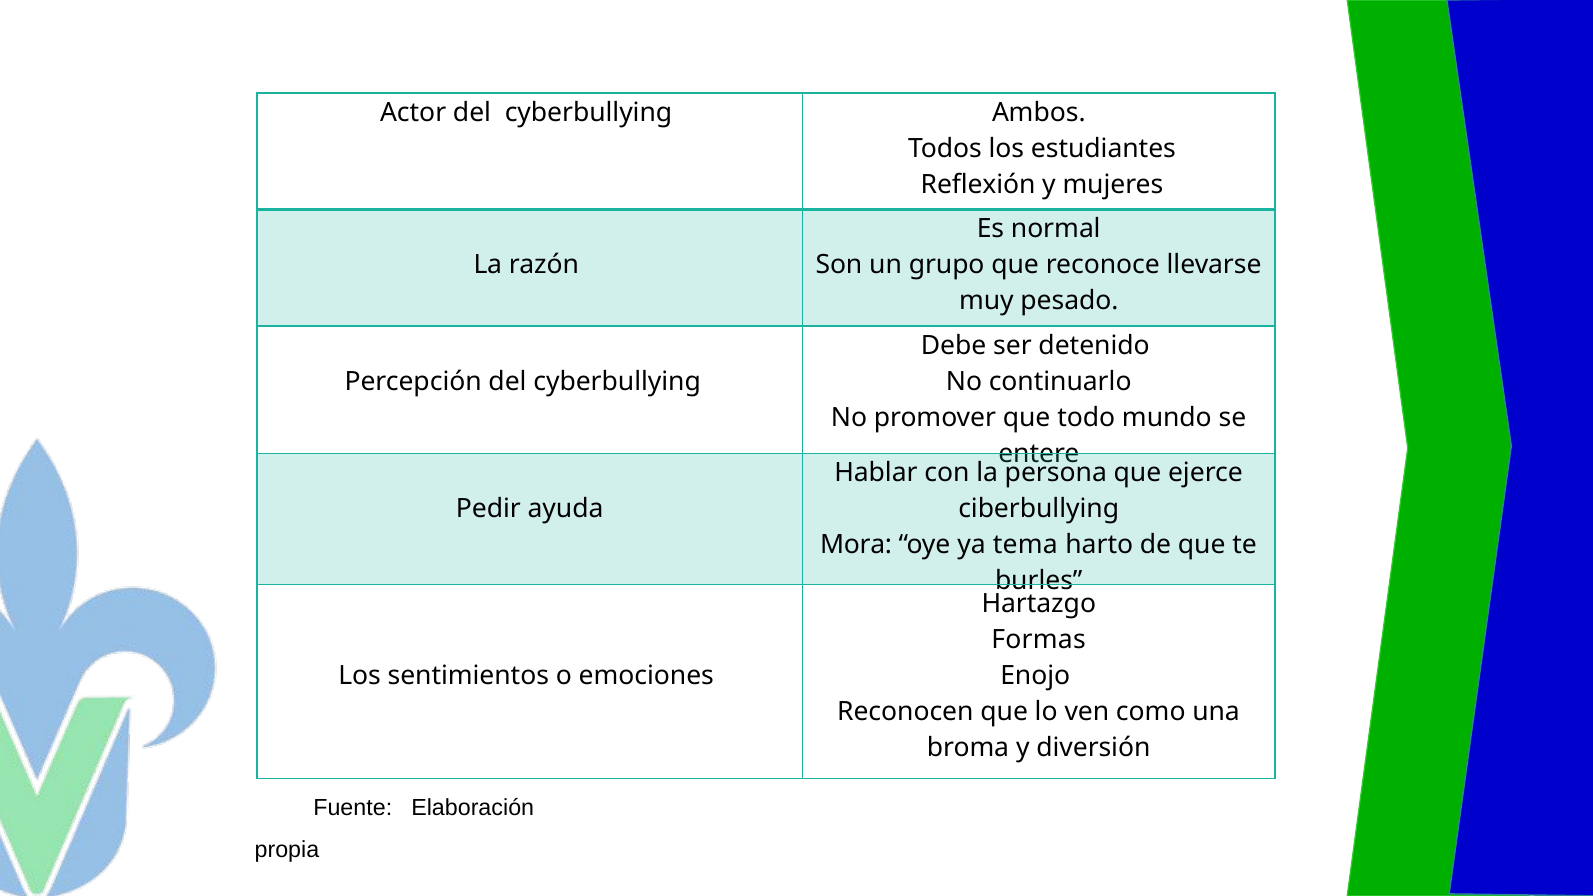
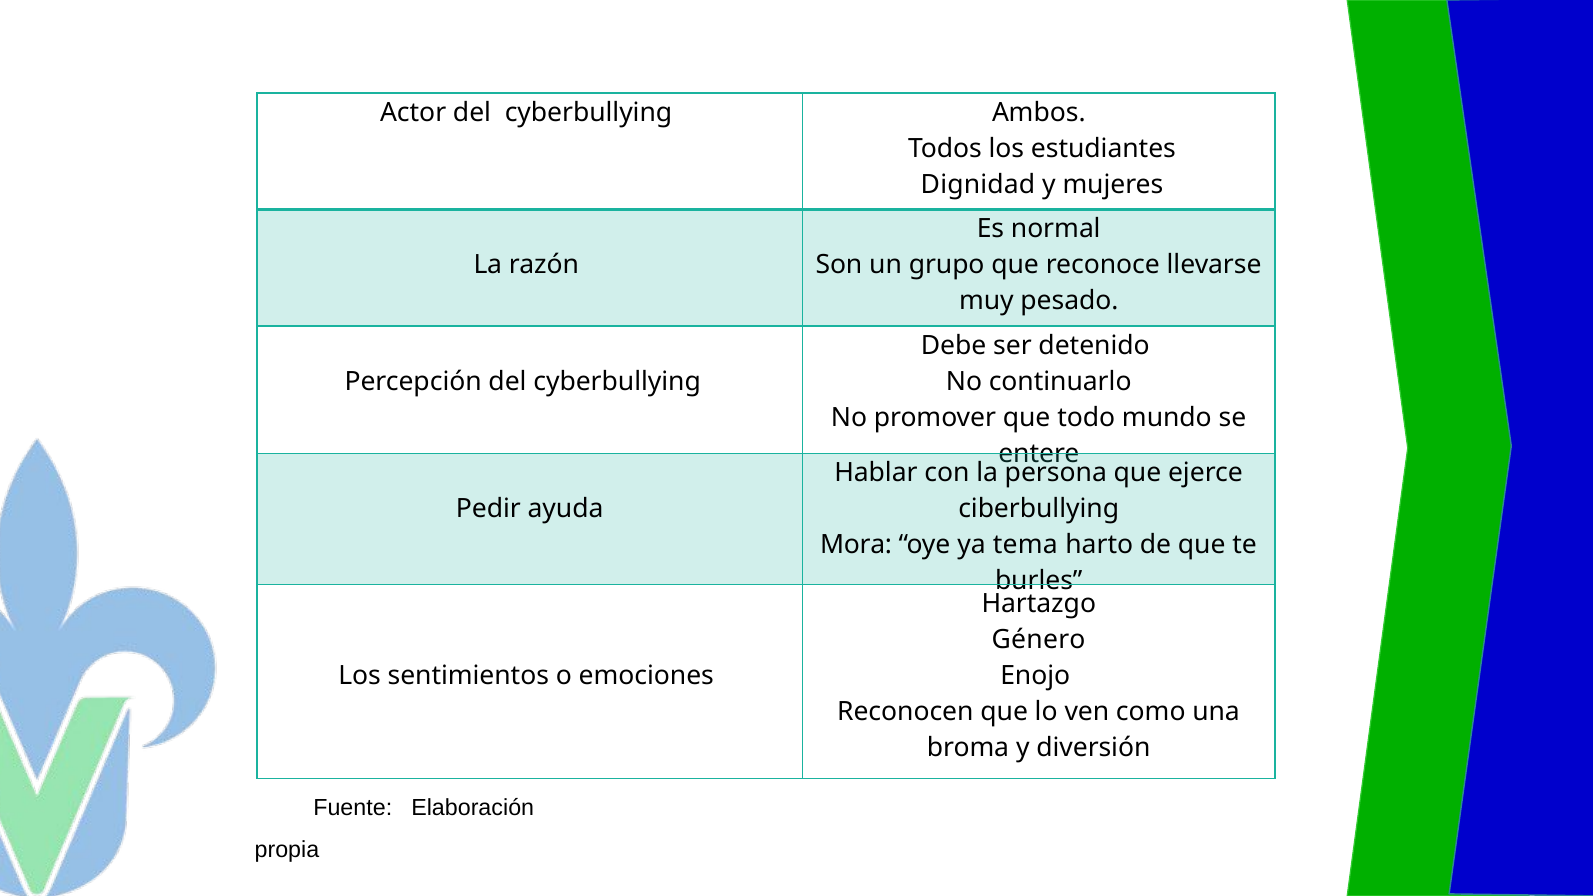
Reflexión: Reflexión -> Dignidad (978, 184)
Formas: Formas -> Género (1039, 640)
